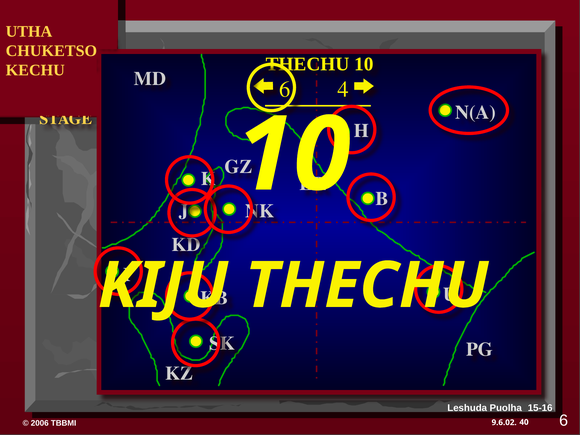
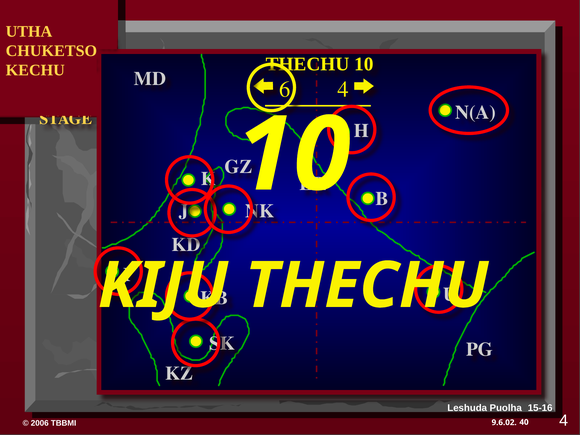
40 6: 6 -> 4 (564, 420)
